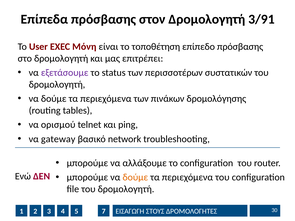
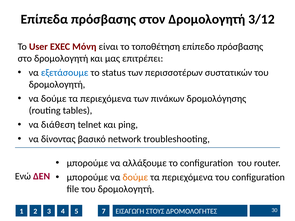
3/91: 3/91 -> 3/12 (261, 19)
εξετάσουμε colour: purple -> blue (65, 73)
ορισμού: ορισμού -> διάθεση (58, 125)
gateway: gateway -> δίνοντας (58, 139)
